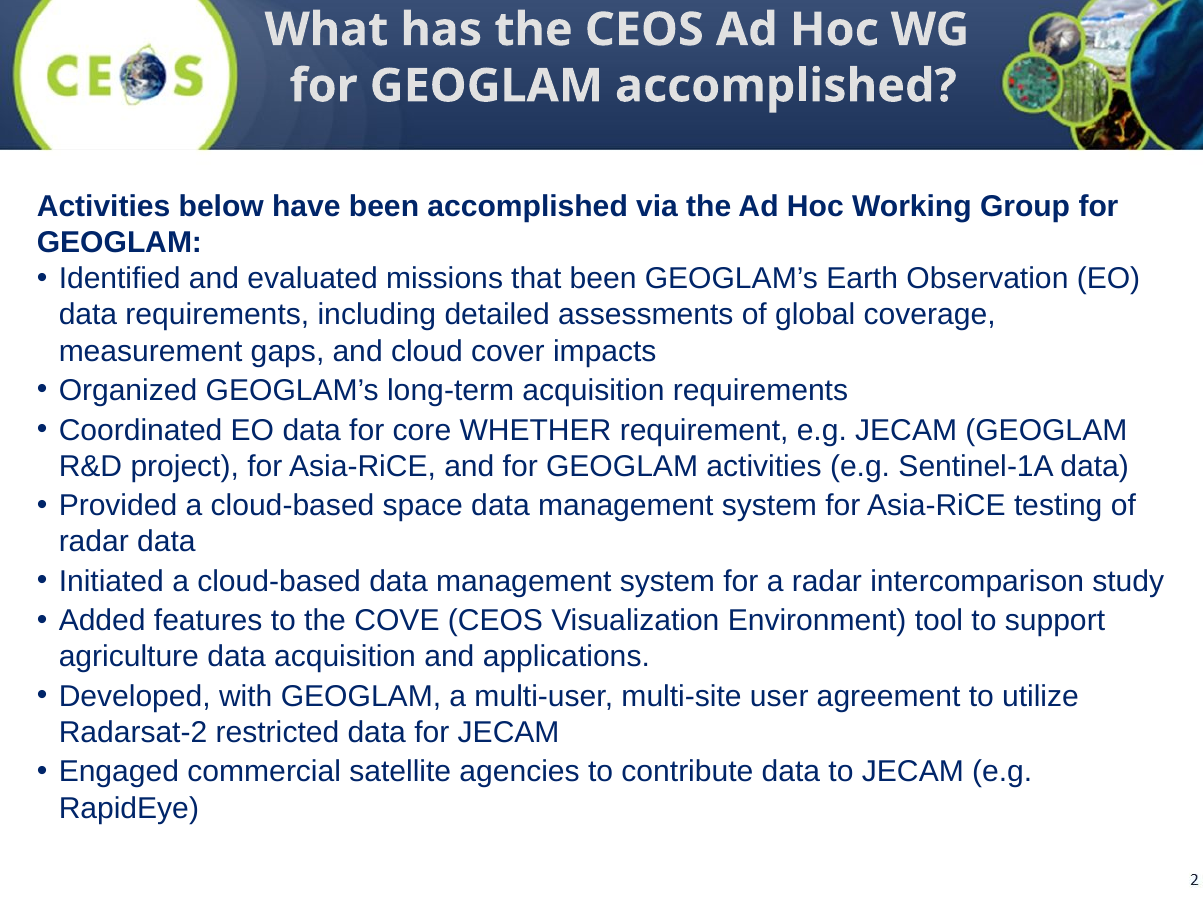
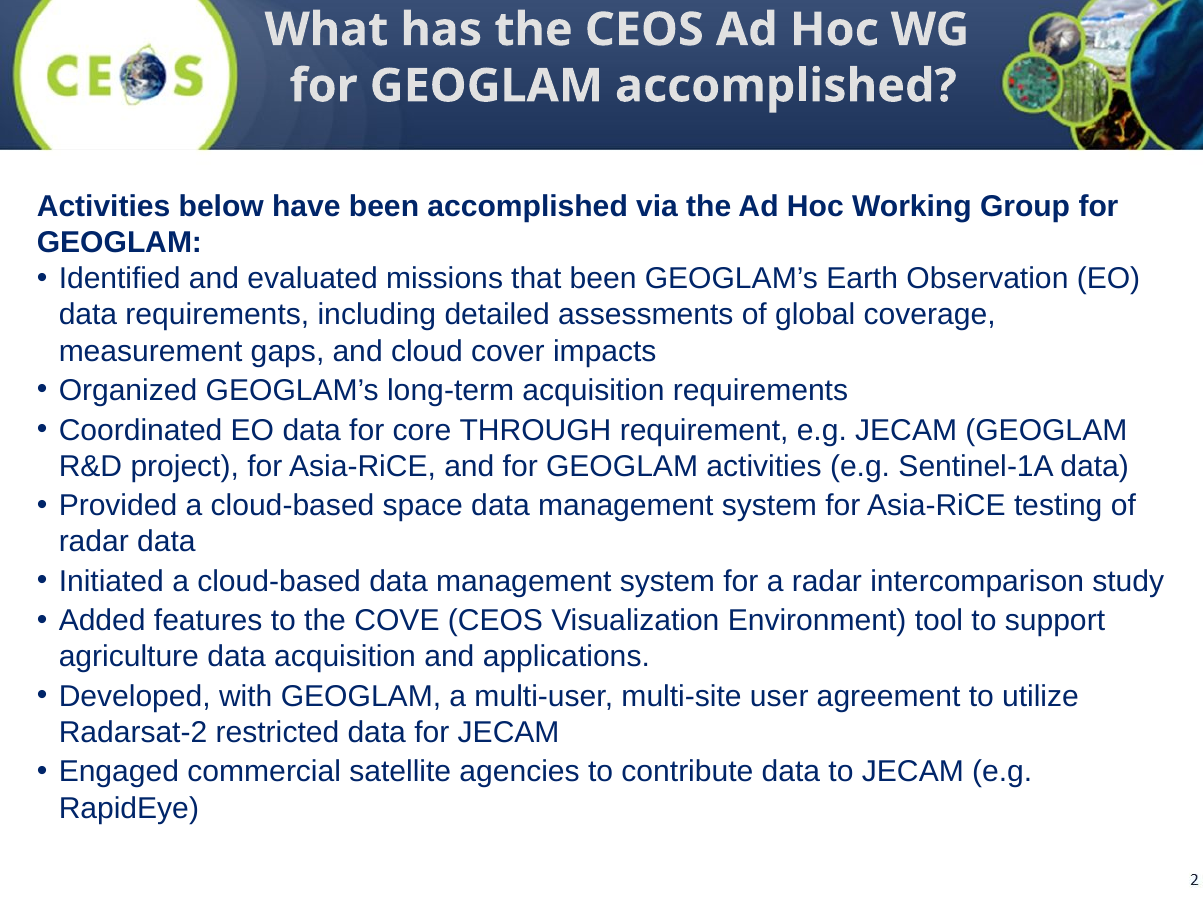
WHETHER: WHETHER -> THROUGH (535, 430)
